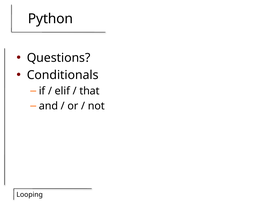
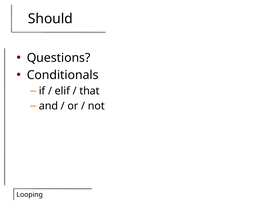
Python: Python -> Should (50, 19)
